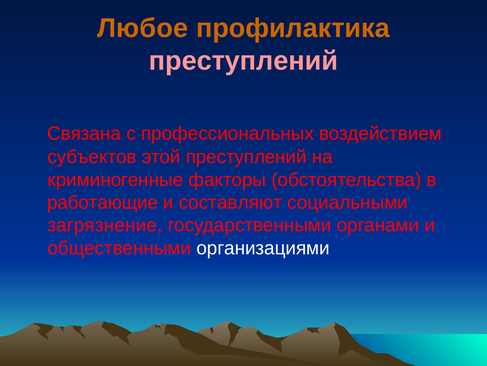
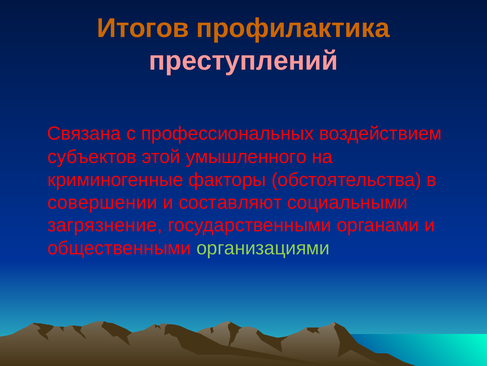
Любое: Любое -> Итогов (143, 28)
этой преступлений: преступлений -> умышленного (246, 157)
работающие: работающие -> совершении (102, 202)
организациями colour: white -> light green (263, 248)
